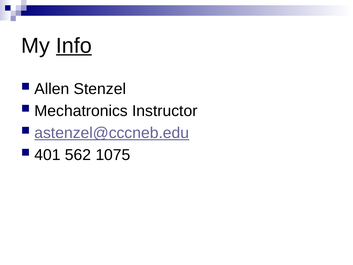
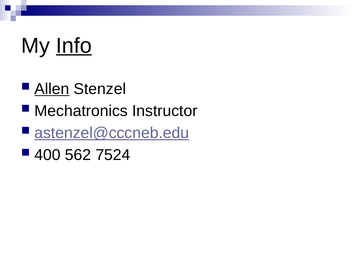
Allen underline: none -> present (52, 89)
401: 401 -> 400 (47, 155)
1075: 1075 -> 7524 (113, 155)
